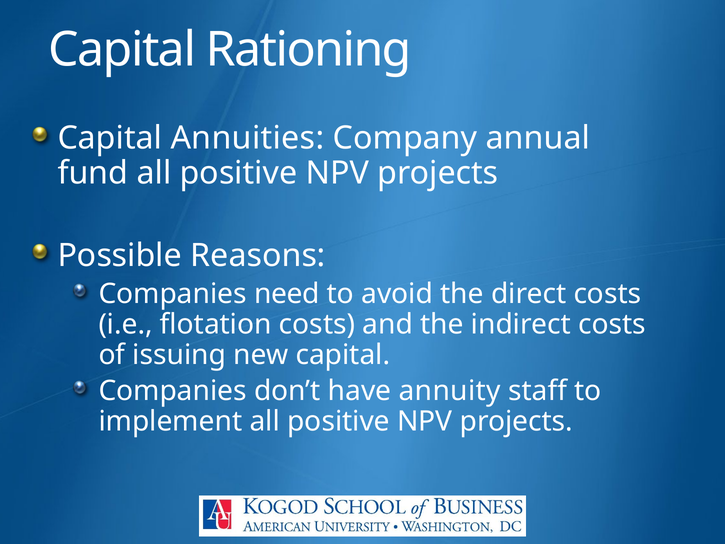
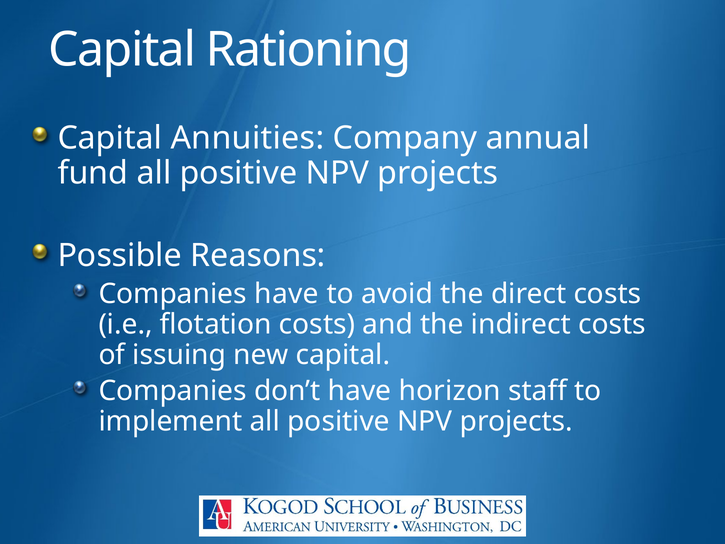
Companies need: need -> have (287, 294)
annuity: annuity -> horizon (450, 391)
